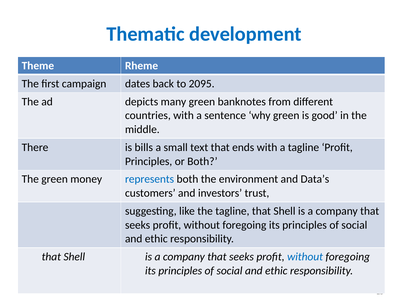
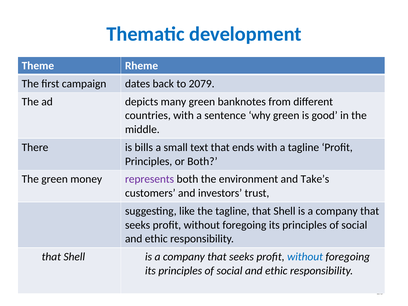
2095: 2095 -> 2079 (202, 84)
represents colour: blue -> purple (150, 179)
Data’s: Data’s -> Take’s (315, 179)
